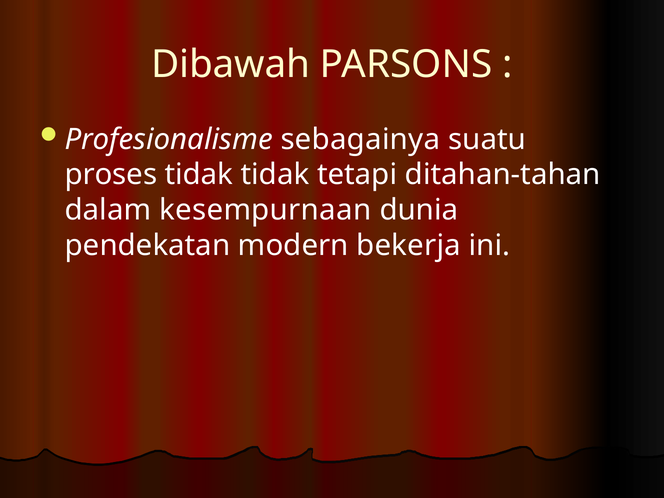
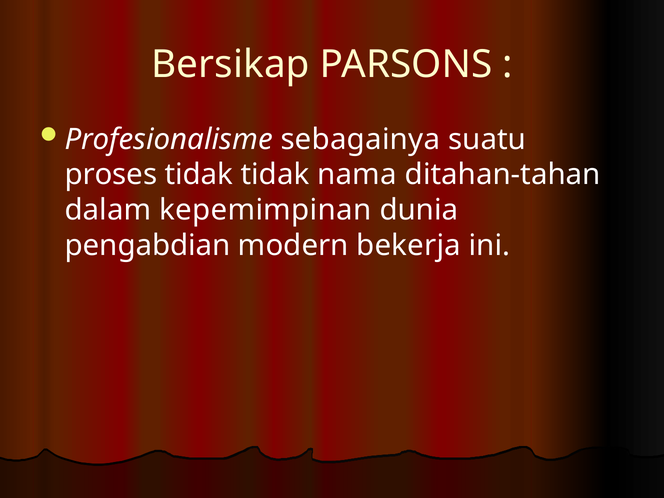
Dibawah: Dibawah -> Bersikap (230, 64)
tetapi: tetapi -> nama (357, 175)
kesempurnaan: kesempurnaan -> kepemimpinan (265, 210)
pendekatan: pendekatan -> pengabdian (148, 246)
